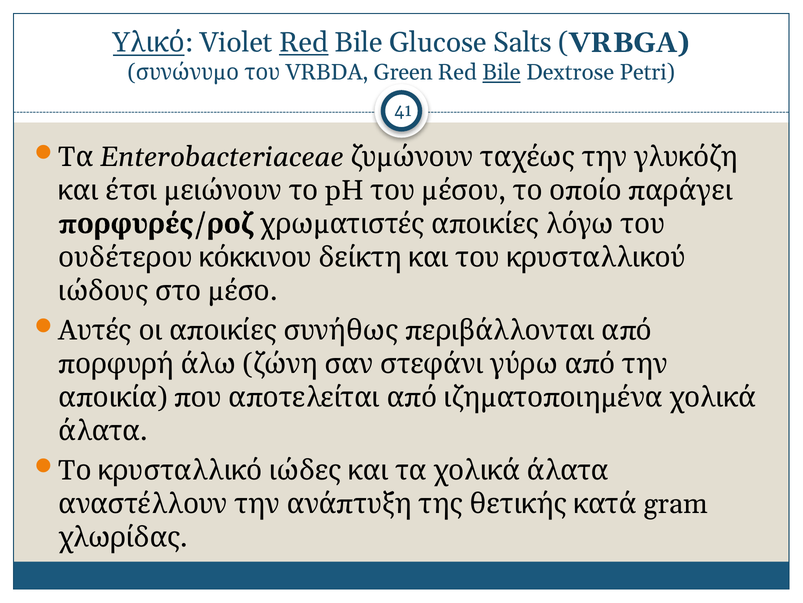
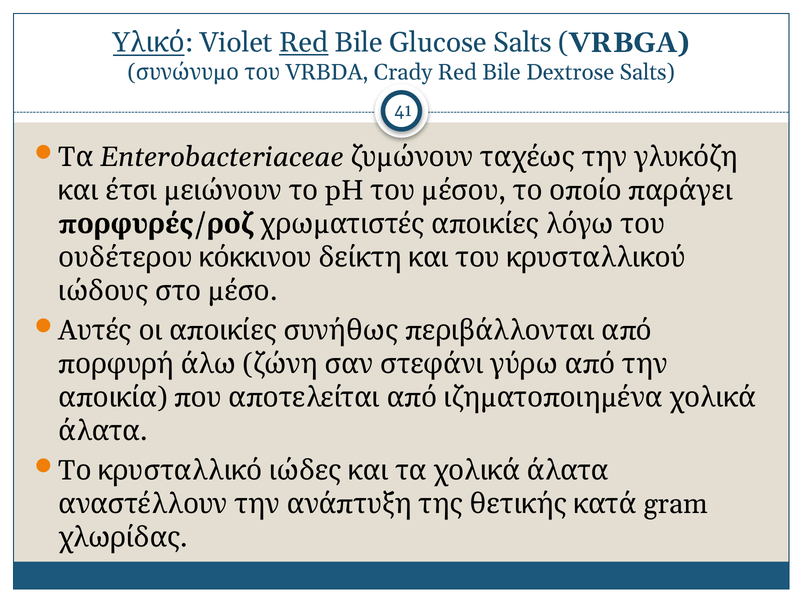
Green: Green -> Crady (403, 72)
Bile underline: present -> none (502, 72)
Dextrose Petri: Petri -> Salts (647, 72)
